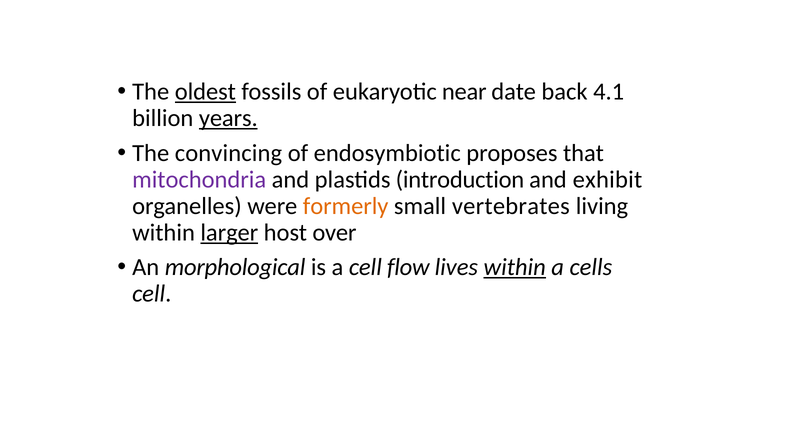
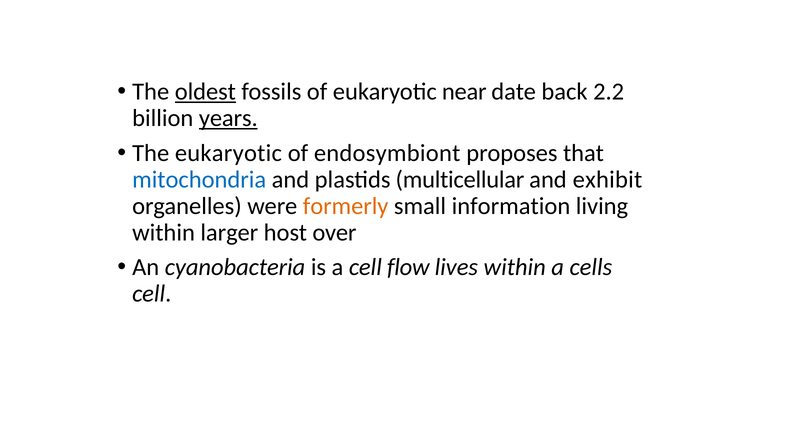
4.1: 4.1 -> 2.2 (609, 92)
The convincing: convincing -> eukaryotic (228, 153)
endosymbiotic: endosymbiotic -> endosymbiont (387, 153)
mitochondria colour: purple -> blue (199, 180)
introduction: introduction -> multicellular (460, 180)
vertebrates: vertebrates -> information (511, 206)
larger underline: present -> none (229, 233)
morphological: morphological -> cyanobacteria (235, 267)
within underline: present -> none (515, 267)
